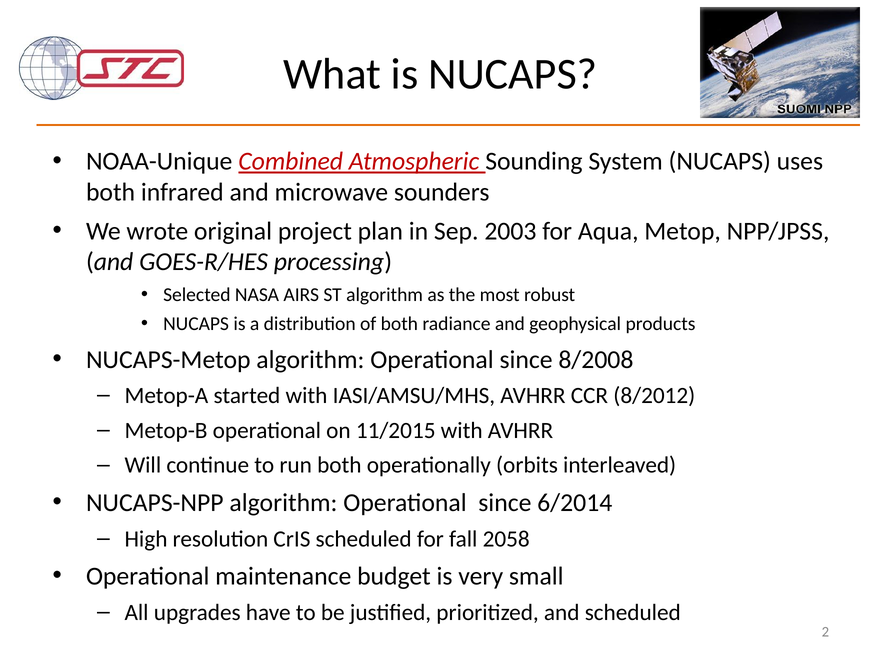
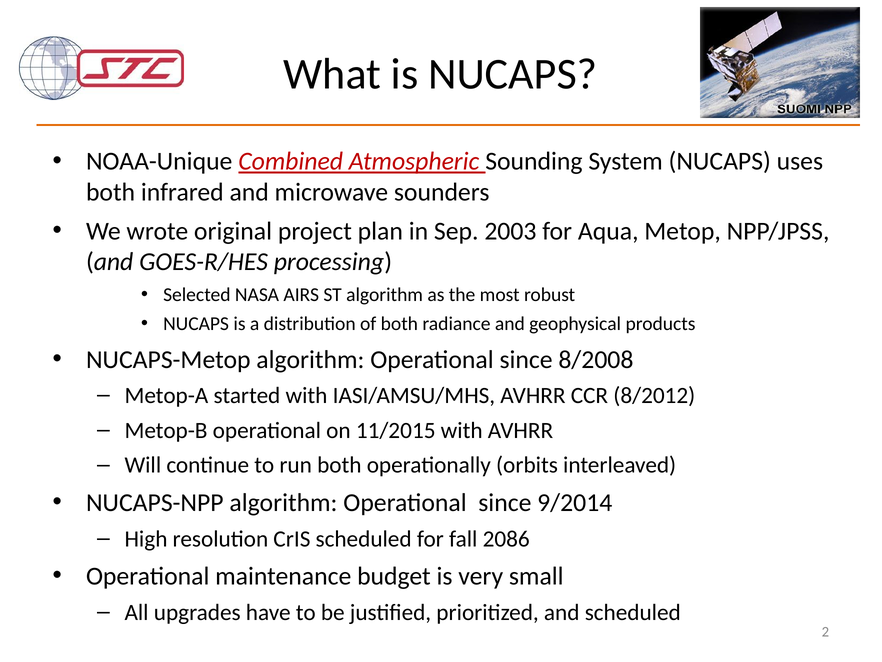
6/2014: 6/2014 -> 9/2014 (575, 502)
2058: 2058 -> 2086 (506, 538)
